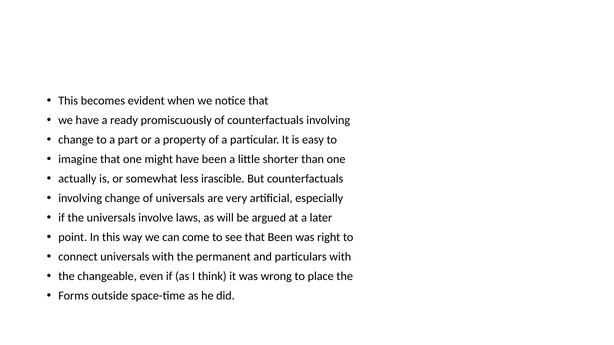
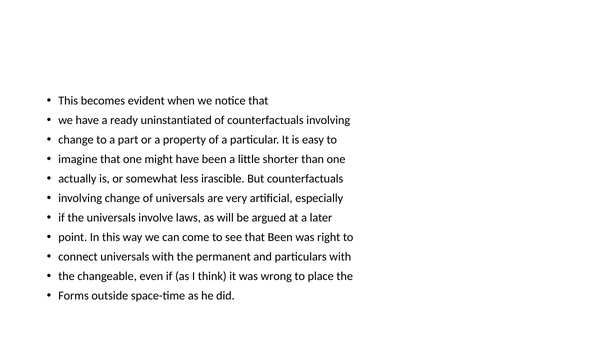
promiscuously: promiscuously -> uninstantiated (176, 120)
